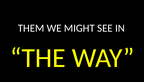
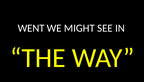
THEM: THEM -> WENT (31, 28)
